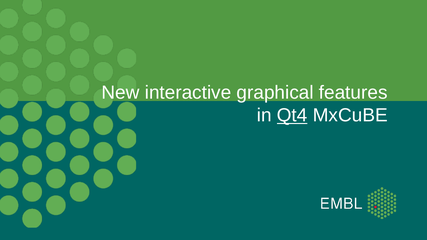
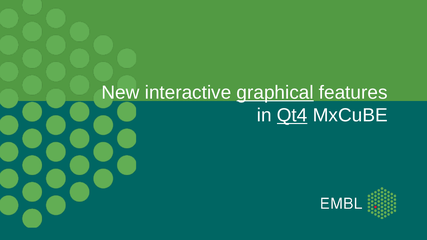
graphical underline: none -> present (275, 93)
